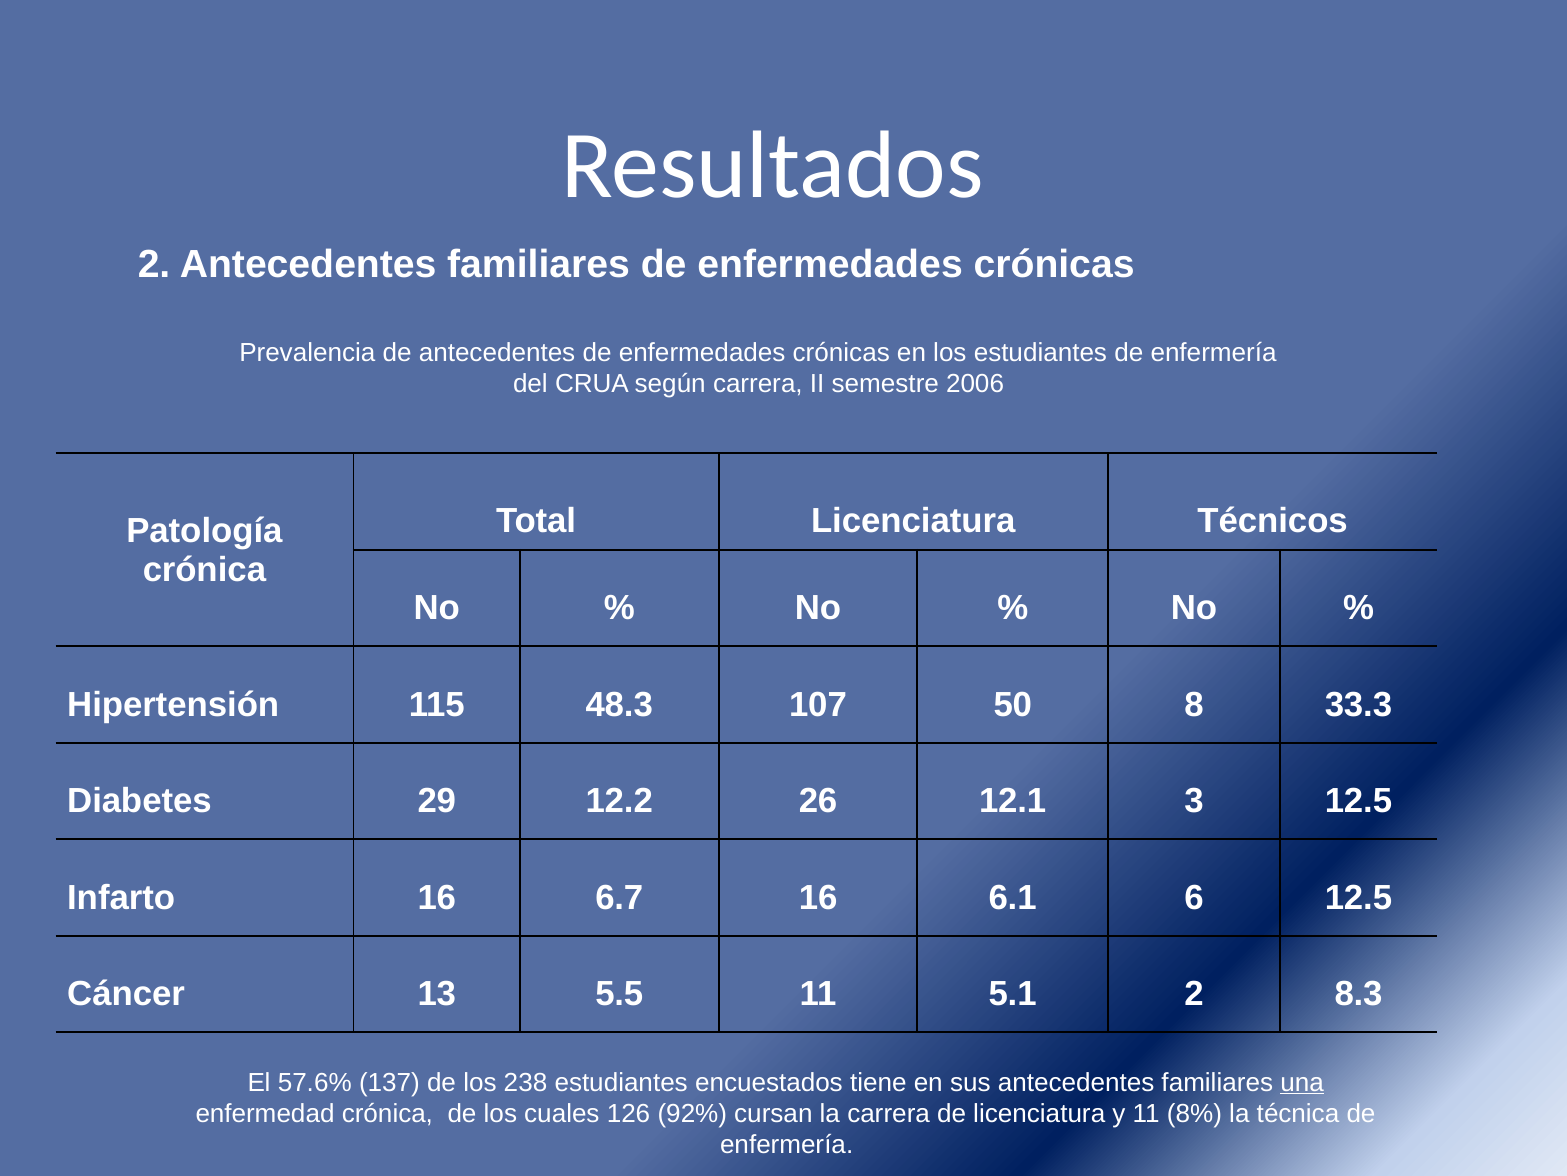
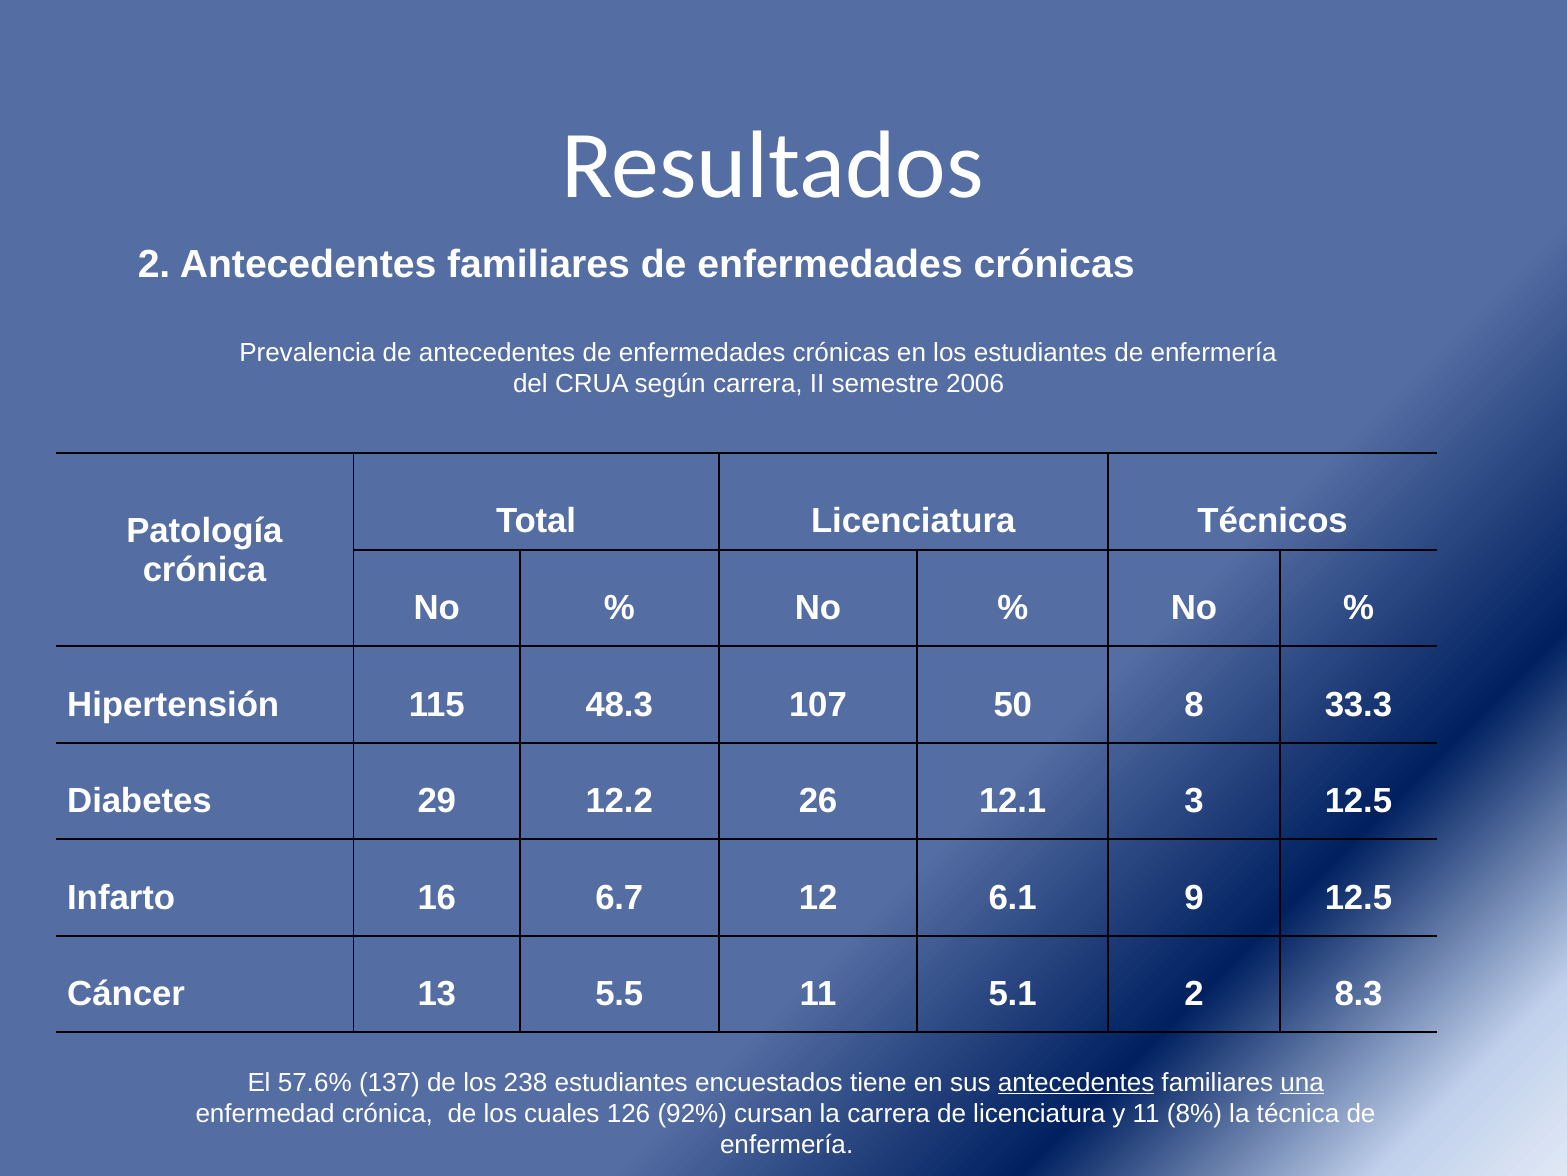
6.7 16: 16 -> 12 (818, 897)
6: 6 -> 9 (1194, 897)
antecedentes underline: none -> present (1076, 1082)
